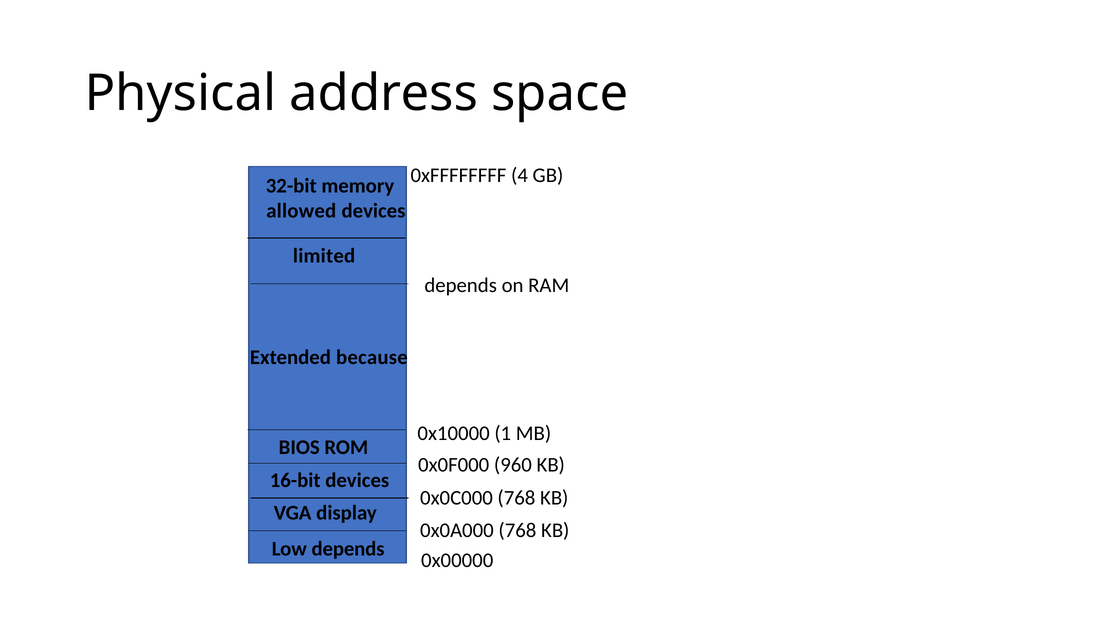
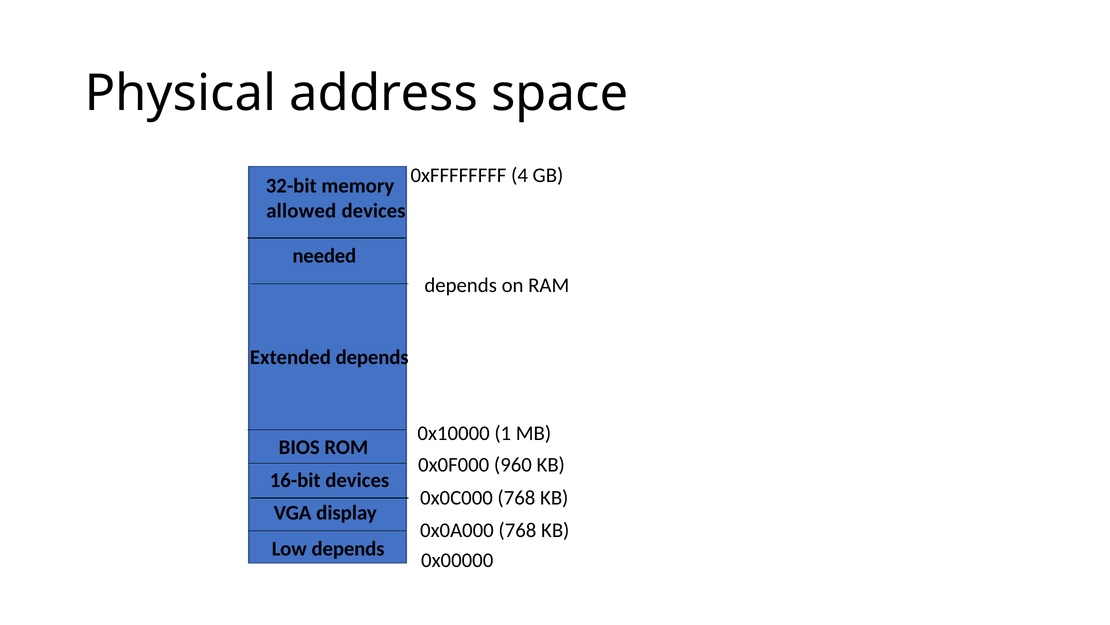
limited: limited -> needed (324, 256)
Extended because: because -> depends (372, 357)
